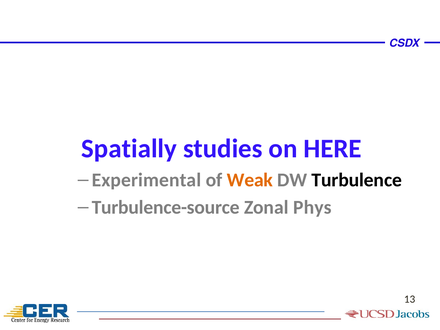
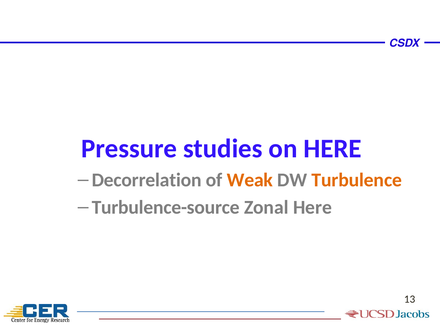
Spatially: Spatially -> Pressure (129, 149)
Experimental: Experimental -> Decorrelation (147, 180)
Turbulence colour: black -> orange (357, 180)
Zonal Phys: Phys -> Here (312, 207)
